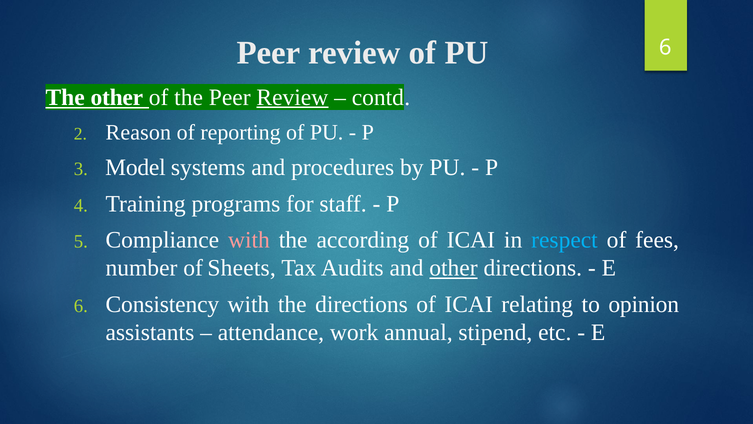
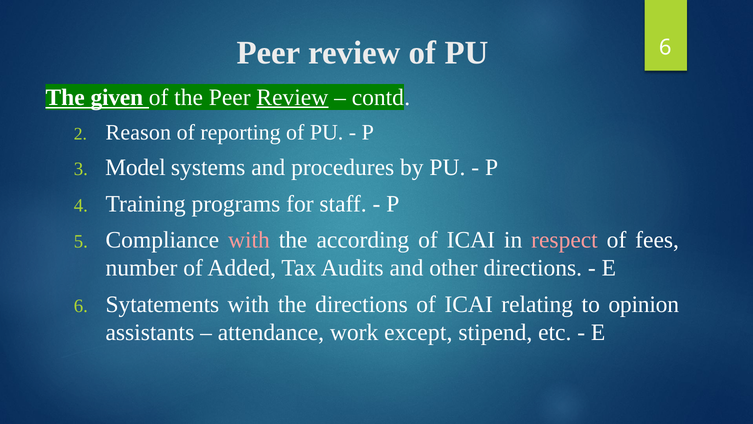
The other: other -> given (117, 97)
respect colour: light blue -> pink (564, 240)
Sheets: Sheets -> Added (242, 268)
other underline: present -> none (453, 268)
Consistency: Consistency -> Sytatements (162, 304)
annual: annual -> except (418, 332)
